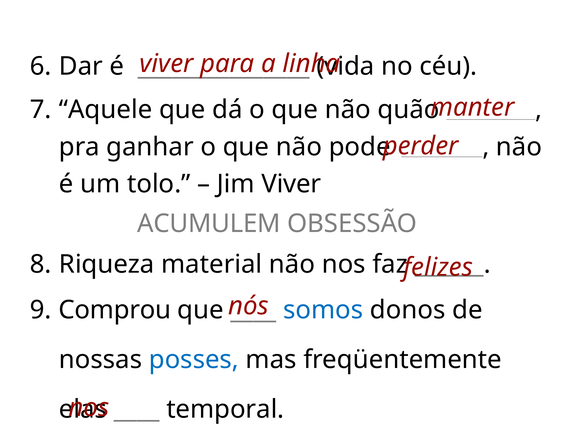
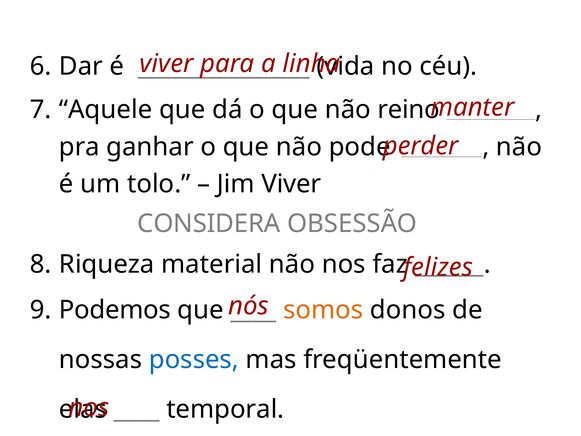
quão: quão -> reino (409, 110)
ACUMULEM: ACUMULEM -> CONSIDERA (209, 224)
Comprou: Comprou -> Podemos (115, 310)
somos colour: blue -> orange (323, 310)
